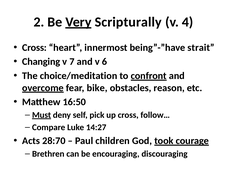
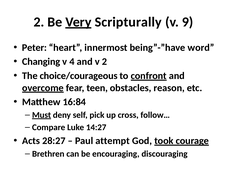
4: 4 -> 9 (188, 22)
Cross: Cross -> Peter (34, 48)
strait: strait -> word (201, 48)
7: 7 -> 4 (72, 62)
v 6: 6 -> 2 (105, 62)
choice/meditation: choice/meditation -> choice/courageous (79, 76)
bike: bike -> teen (97, 88)
16:50: 16:50 -> 16:84 (74, 102)
28:70: 28:70 -> 28:27 (54, 141)
children: children -> attempt (113, 141)
